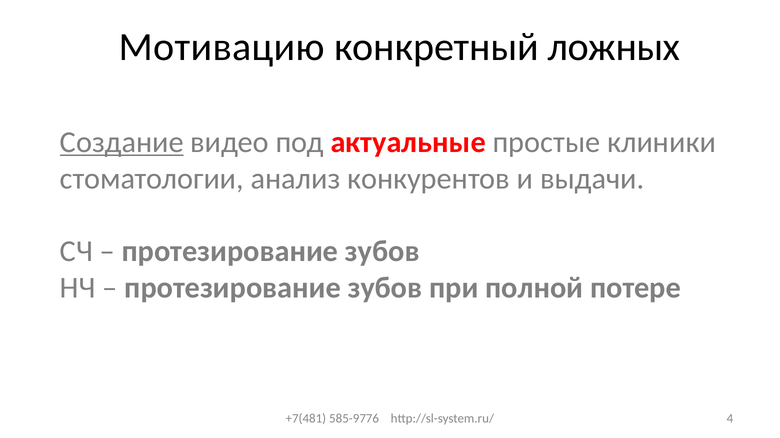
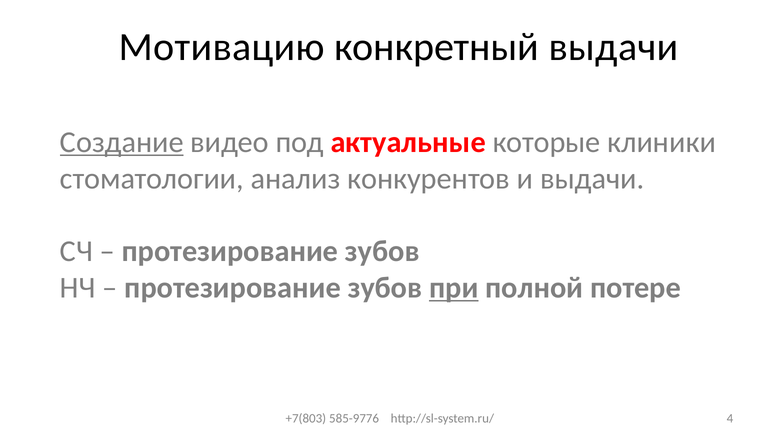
конкретный ложных: ложных -> выдачи (614, 47)
простые: простые -> которые (547, 142)
при underline: none -> present (454, 288)
+7(481: +7(481 -> +7(803 (306, 419)
